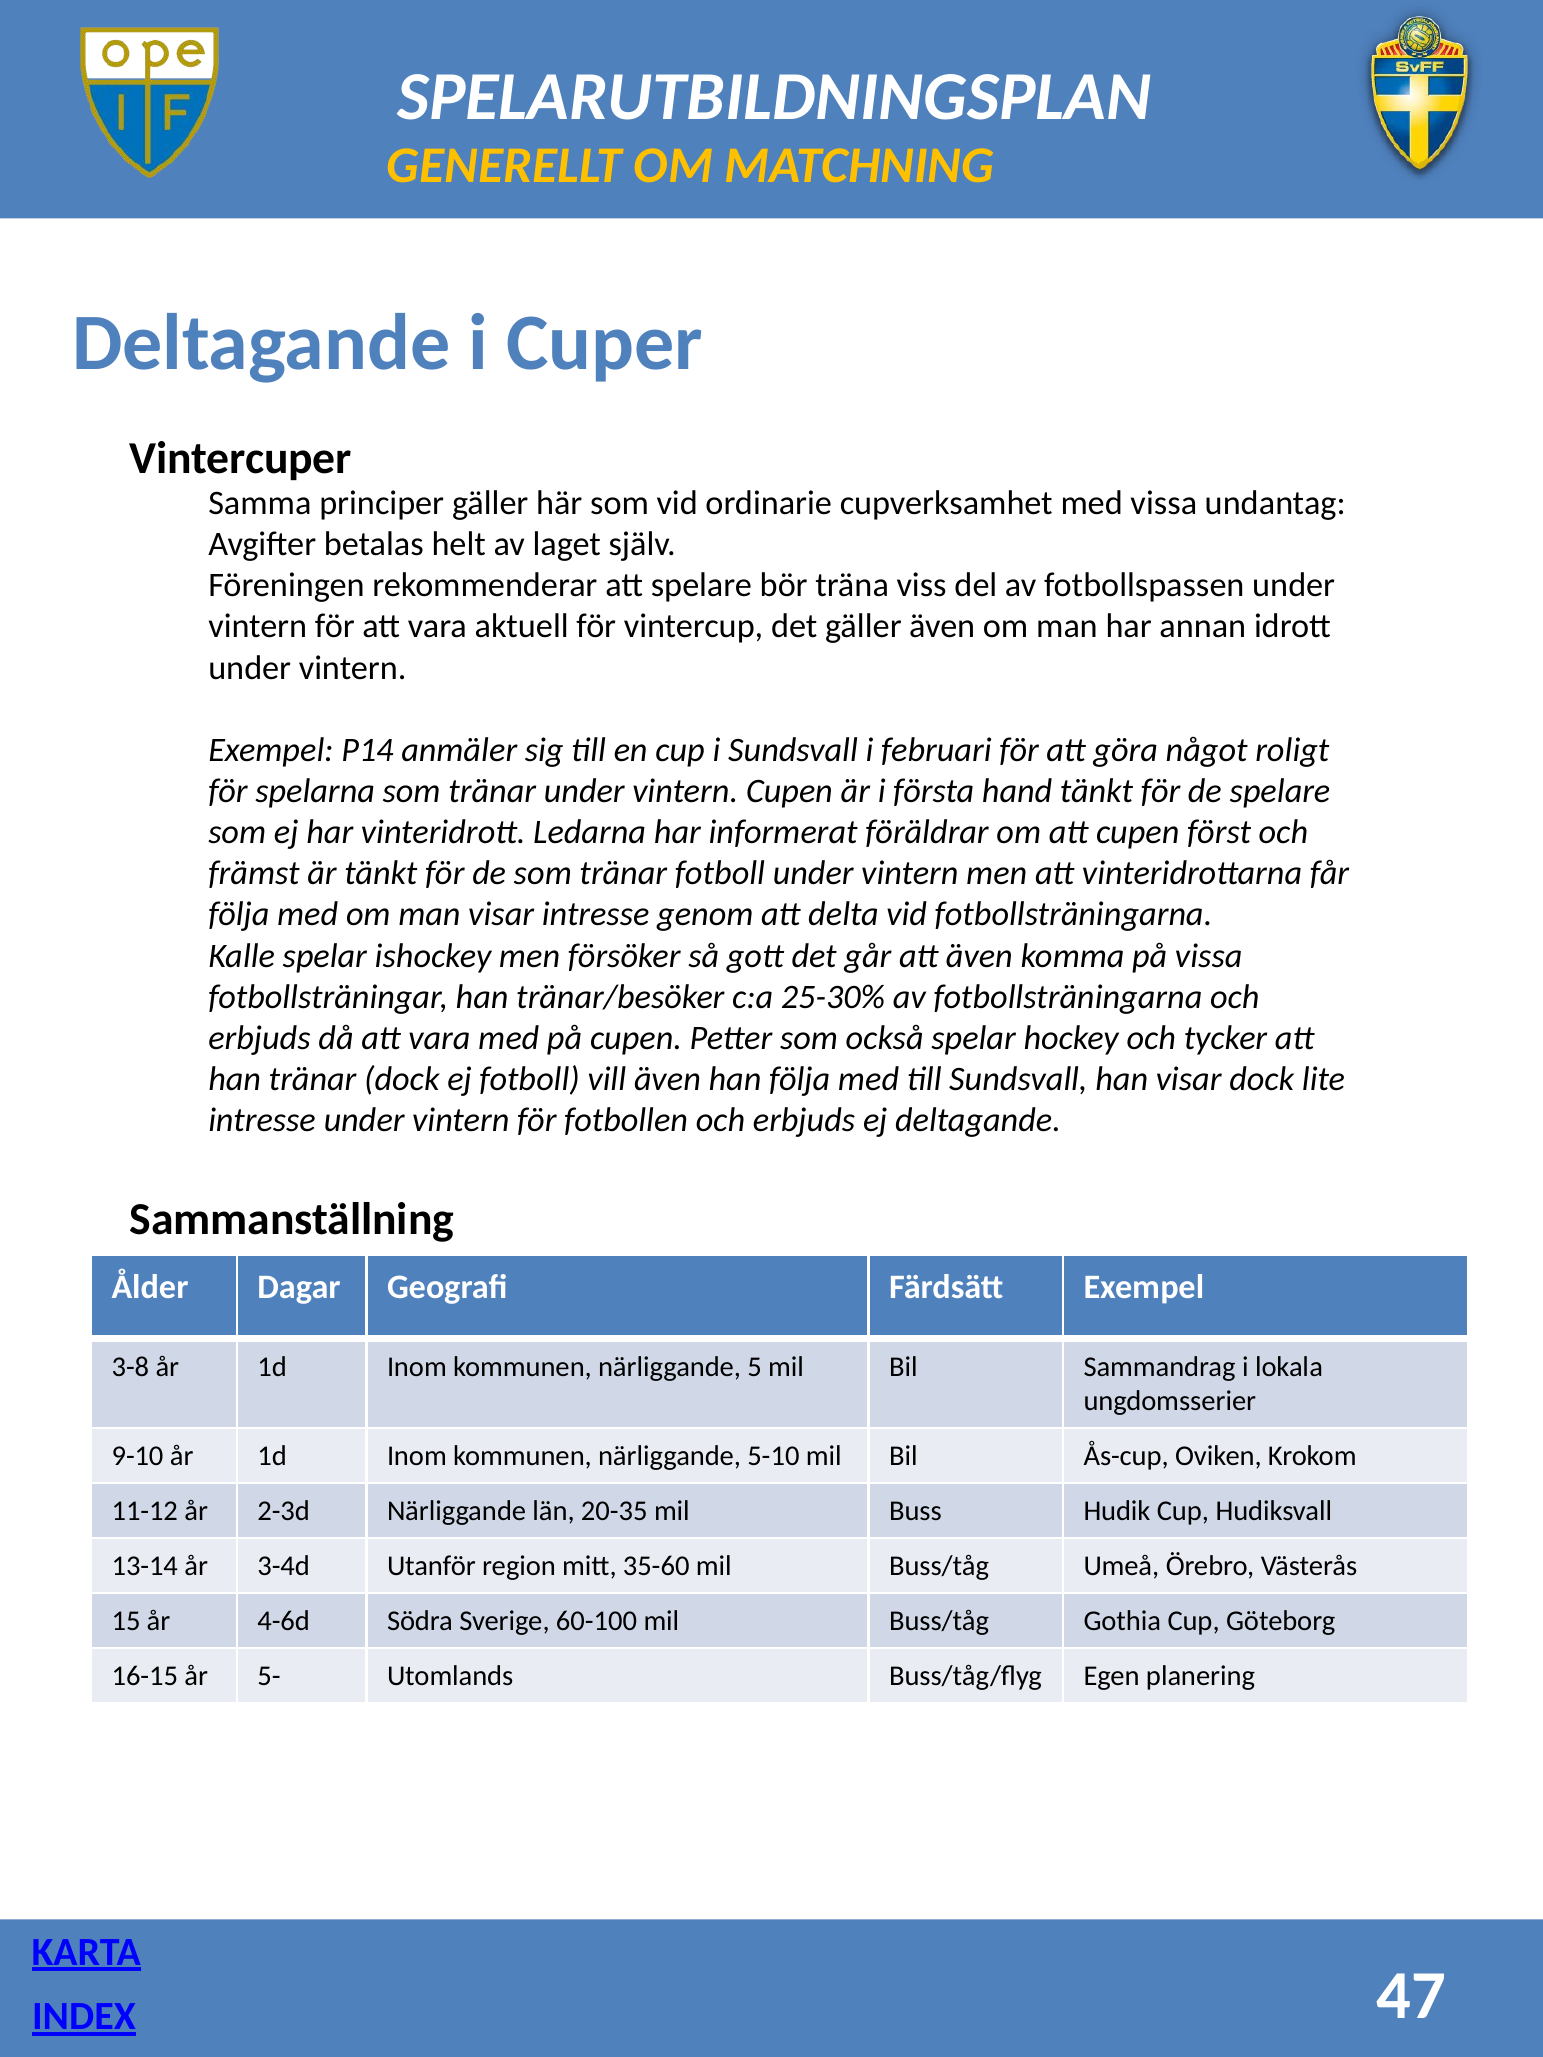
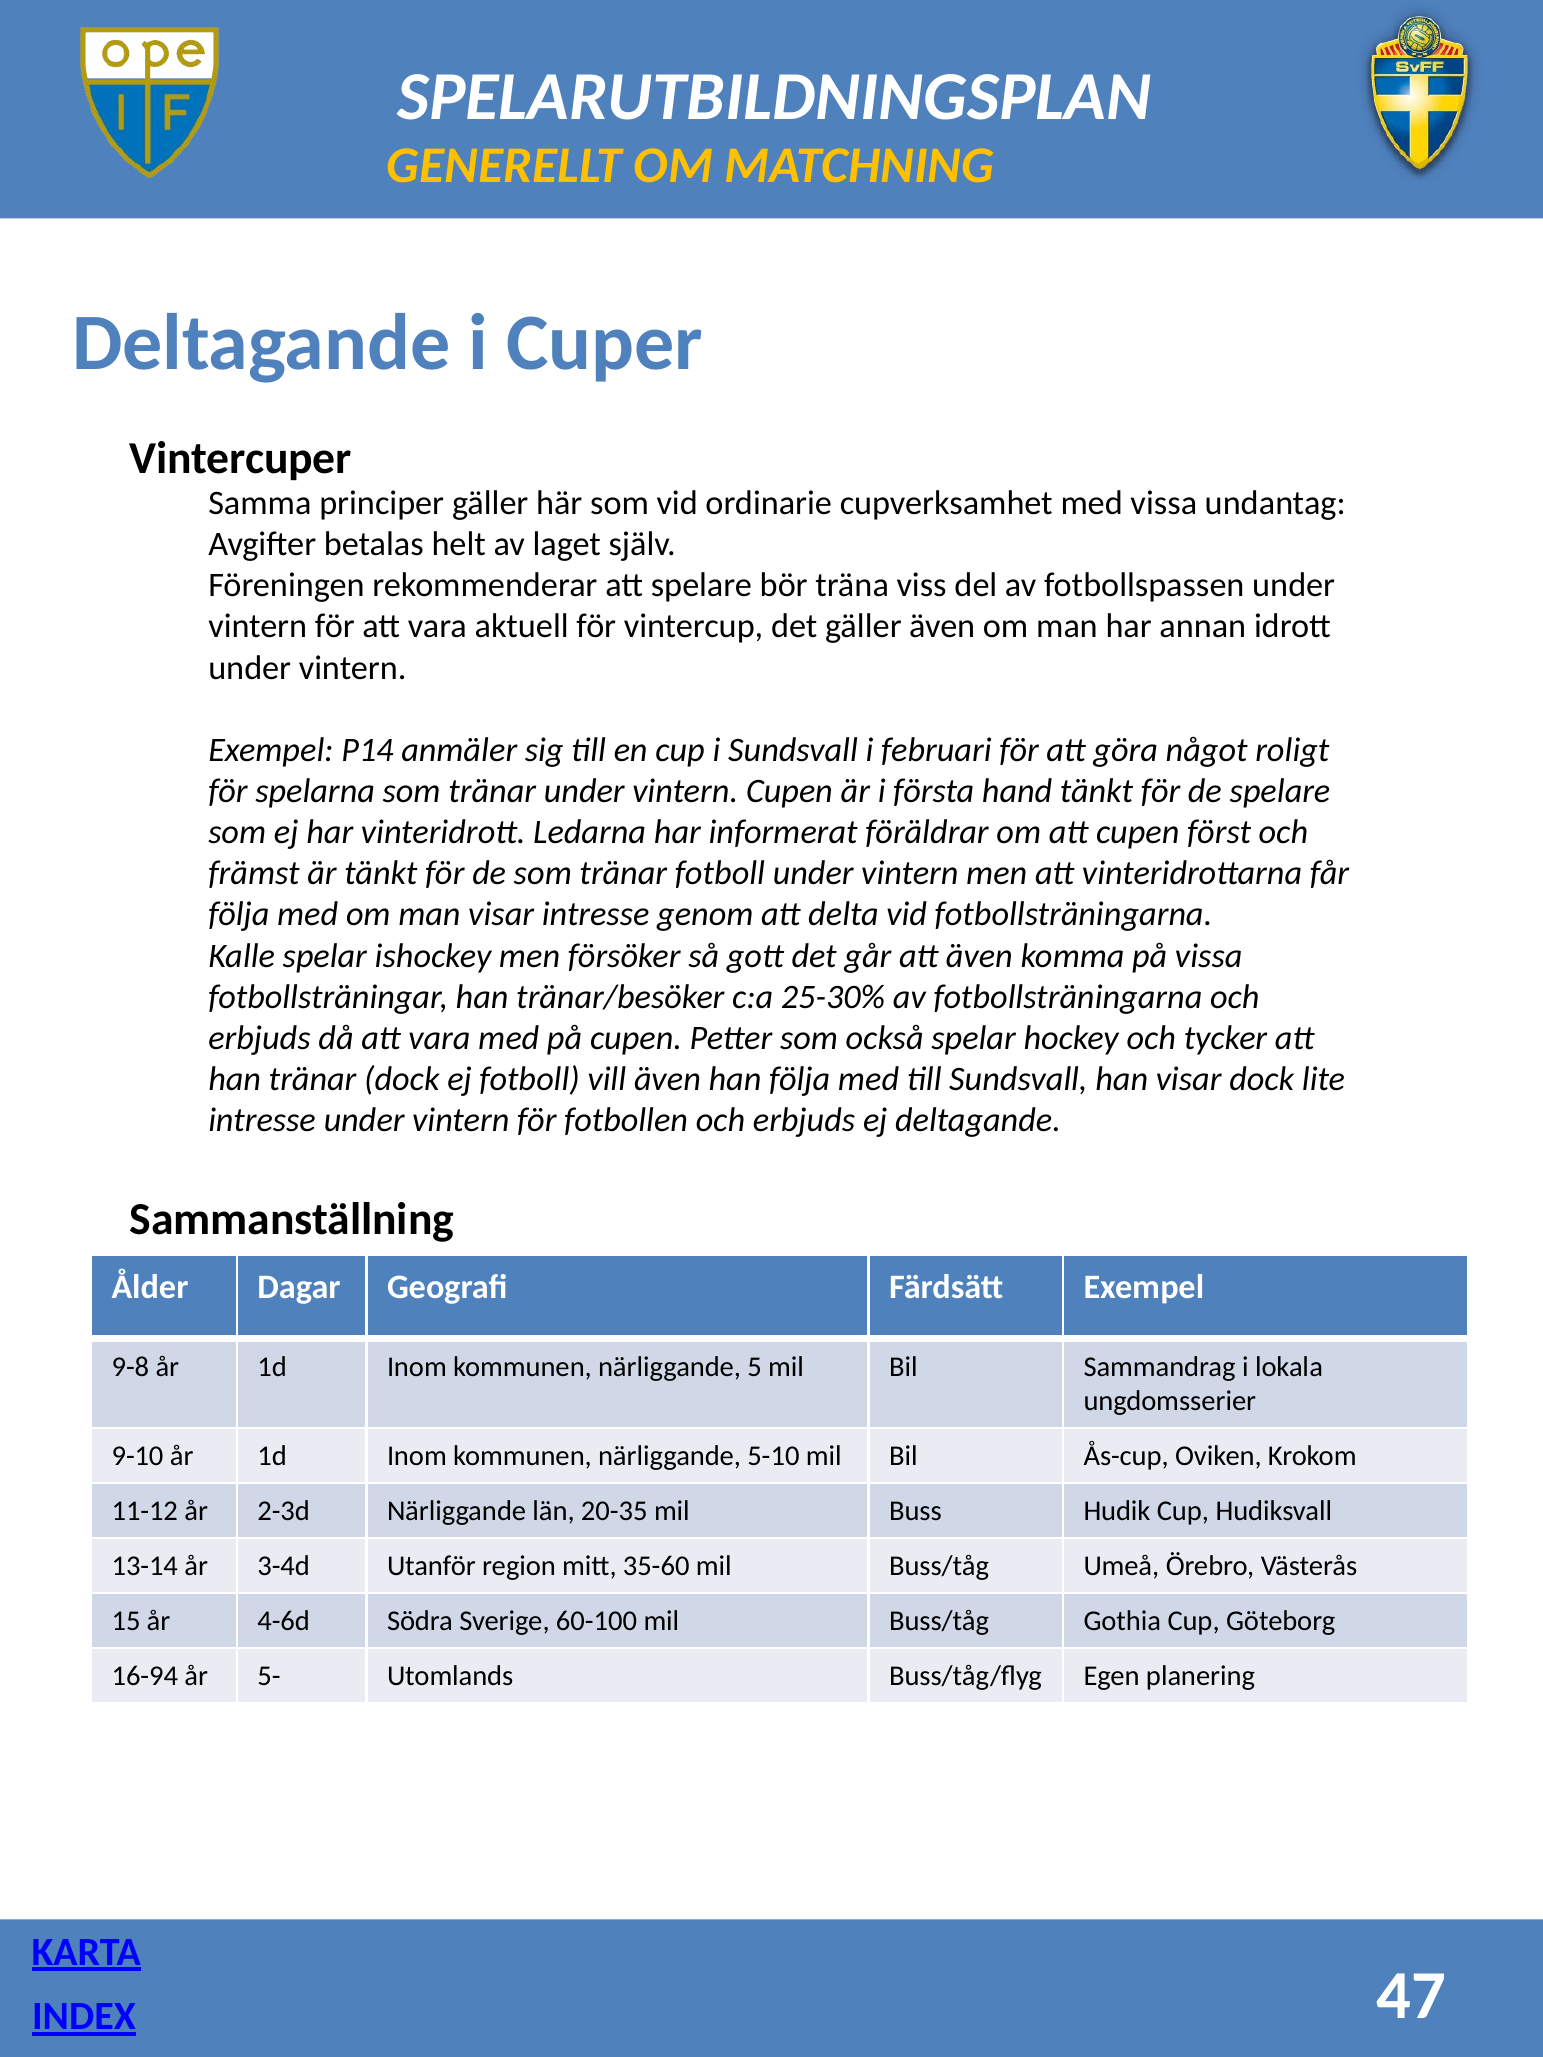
3-8: 3-8 -> 9-8 (130, 1367)
16-15: 16-15 -> 16-94 (145, 1676)
